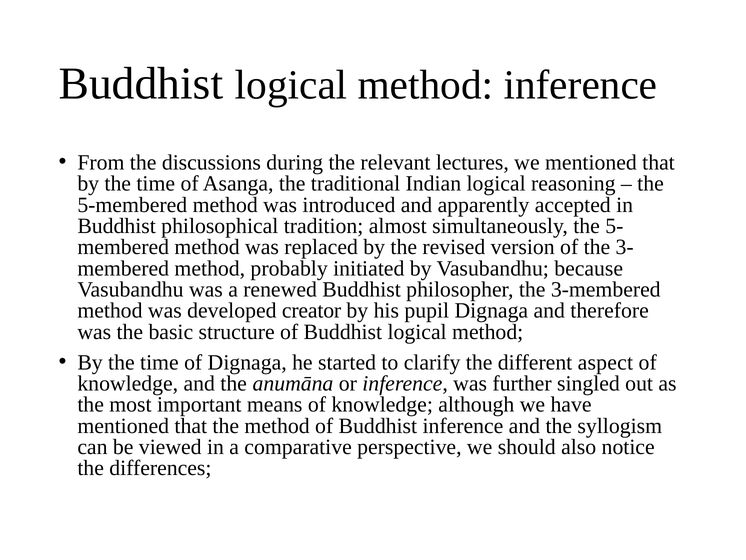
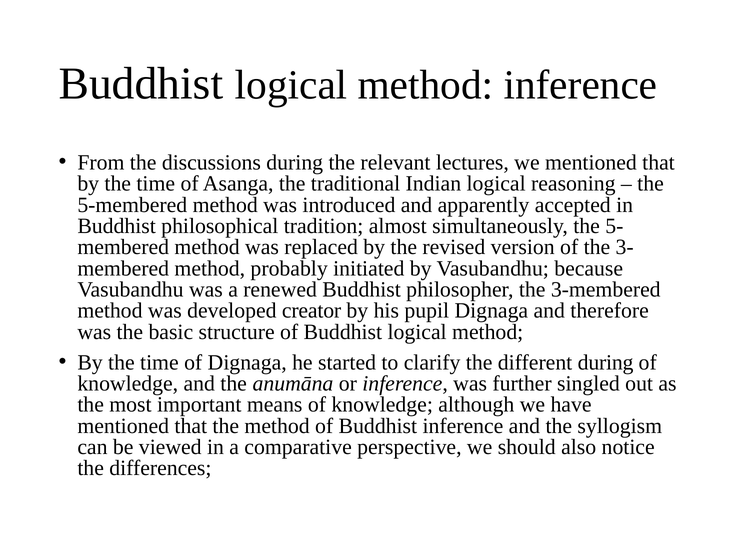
different aspect: aspect -> during (606, 362)
